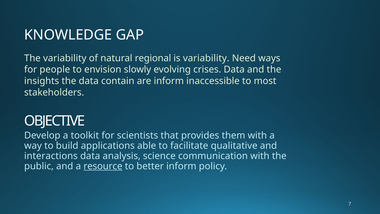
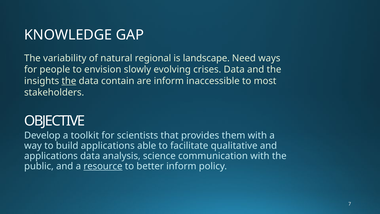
is variability: variability -> landscape (206, 58)
the underline: none -> present (69, 81)
interactions: interactions -> applications (51, 156)
